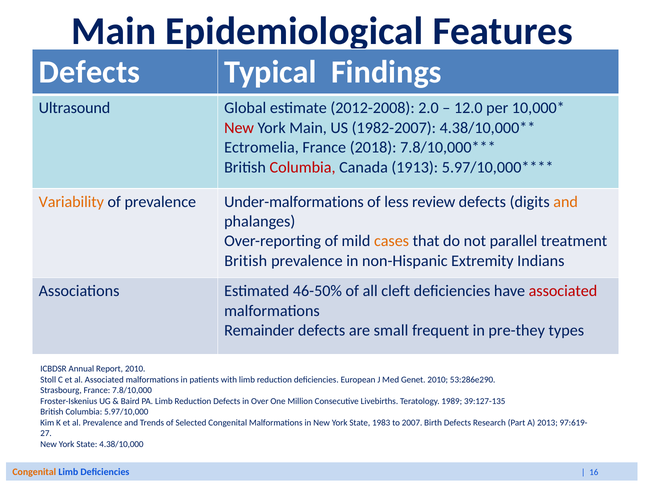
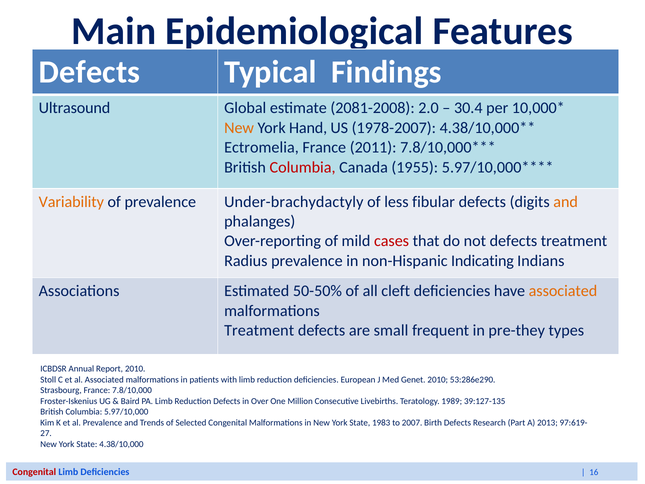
2012-2008: 2012-2008 -> 2081-2008 (373, 108)
12.0: 12.0 -> 30.4 (468, 108)
New colour: red -> orange (239, 128)
York Main: Main -> Hand (308, 128)
1982-2007: 1982-2007 -> 1978-2007 (394, 128)
2018: 2018 -> 2011 (373, 147)
1913: 1913 -> 1955 (415, 167)
Under-malformations: Under-malformations -> Under-brachydactyly (294, 202)
review: review -> fibular (434, 202)
cases colour: orange -> red (392, 241)
not parallel: parallel -> defects (513, 241)
British: British -> Radius (246, 261)
Extremity: Extremity -> Indicating (482, 261)
46-50%: 46-50% -> 50-50% (317, 291)
associated colour: red -> orange (563, 291)
Remainder: Remainder -> Treatment (259, 330)
Congenital colour: orange -> red (34, 472)
